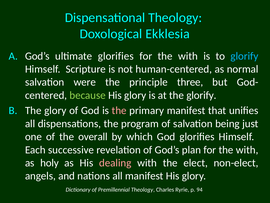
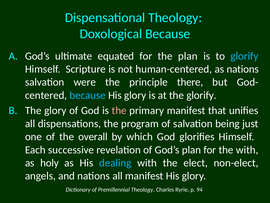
Doxological Ekklesia: Ekklesia -> Because (168, 34)
ultimate glorifies: glorifies -> equated (116, 56)
with: with -> plan (188, 56)
as normal: normal -> nations (243, 69)
three: three -> there (190, 82)
because colour: light green -> light blue (88, 95)
dealing colour: pink -> light blue (115, 162)
